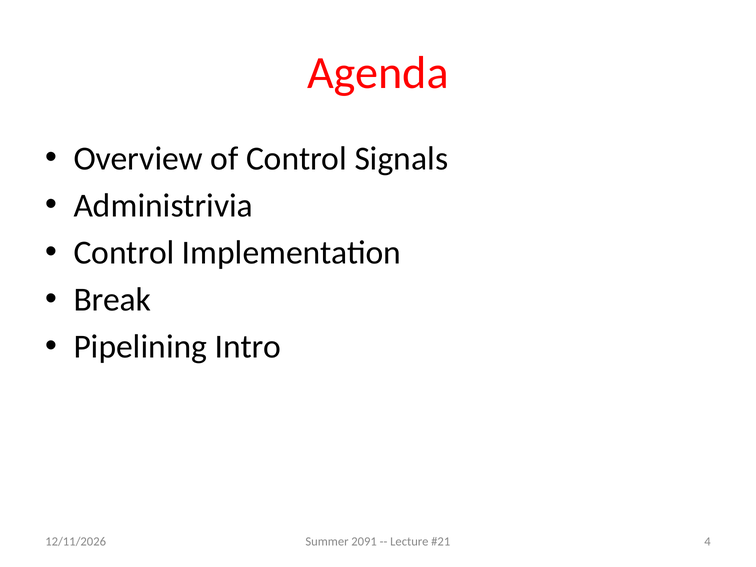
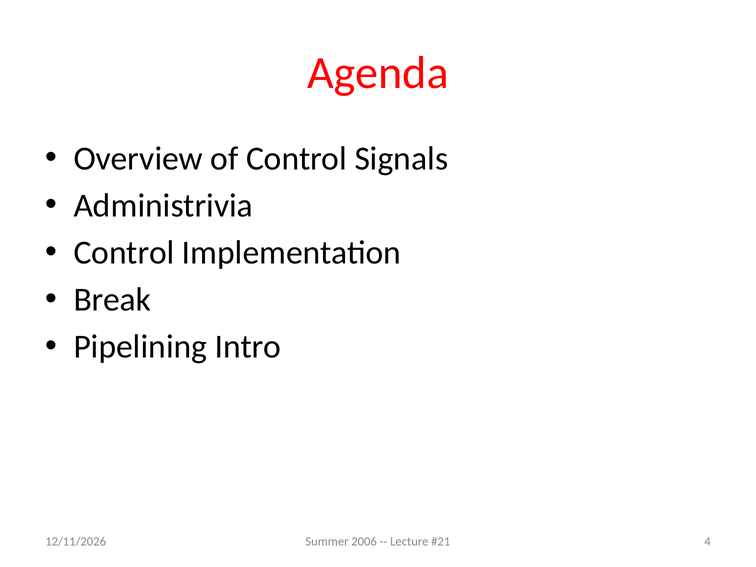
2091: 2091 -> 2006 (364, 541)
